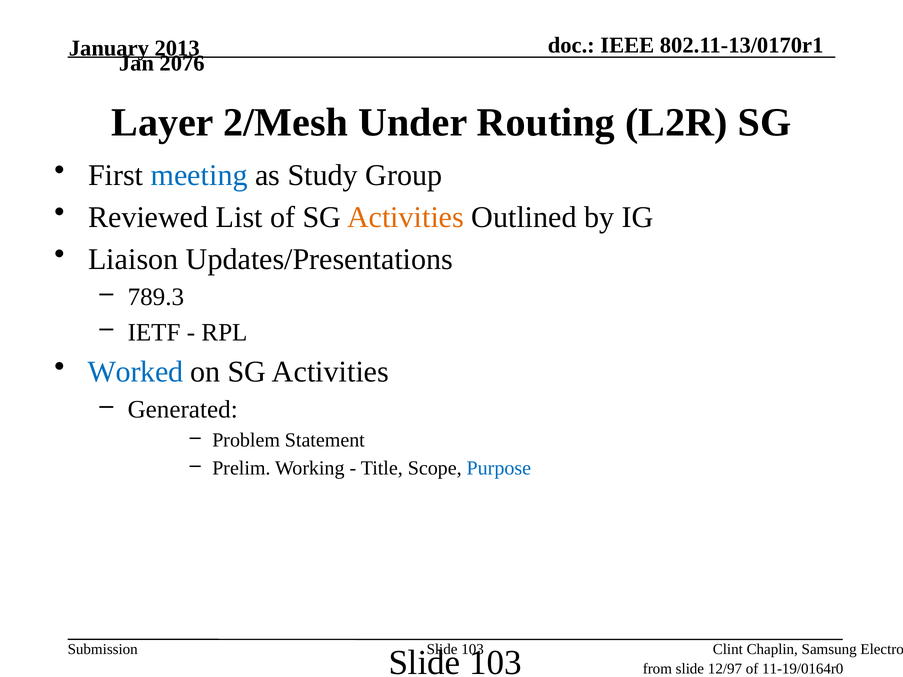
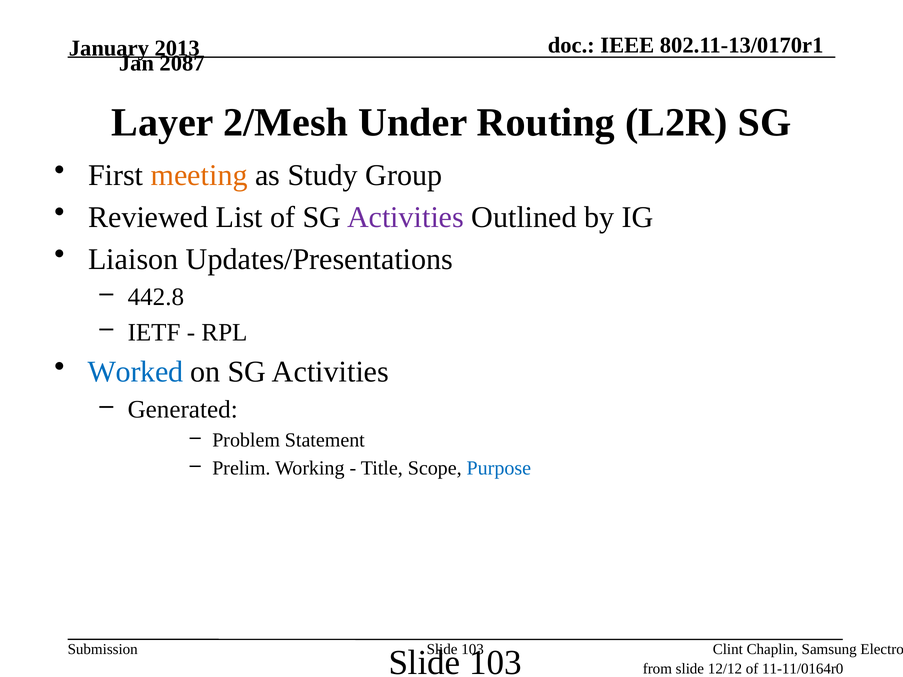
2076: 2076 -> 2087 (182, 63)
meeting colour: blue -> orange (199, 175)
Activities colour: orange -> purple (406, 217)
789.3: 789.3 -> 442.8 (156, 297)
12/97: 12/97 -> 12/12 (725, 669)
11-19/0164r0: 11-19/0164r0 -> 11-11/0164r0 (803, 669)
